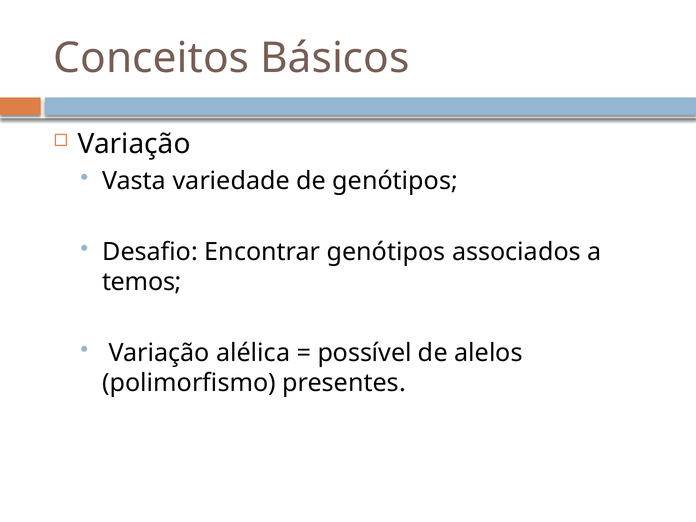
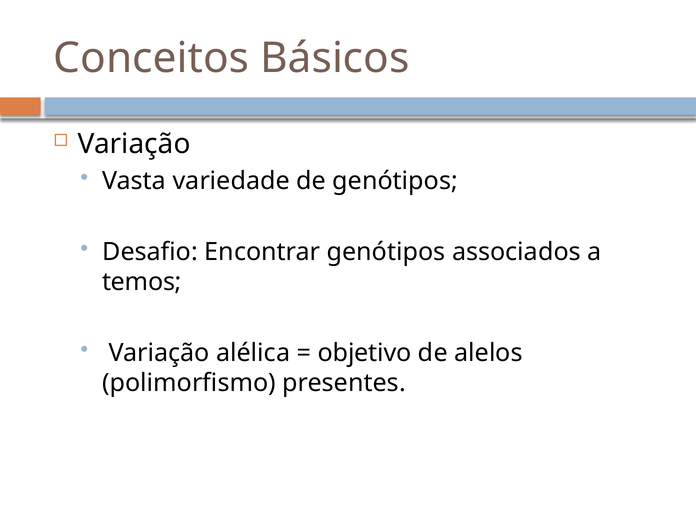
possível: possível -> objetivo (365, 353)
